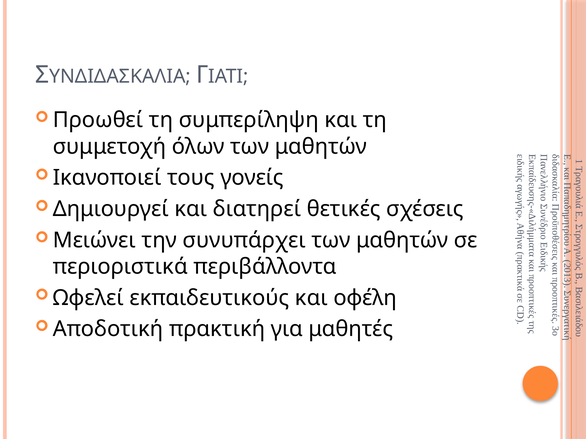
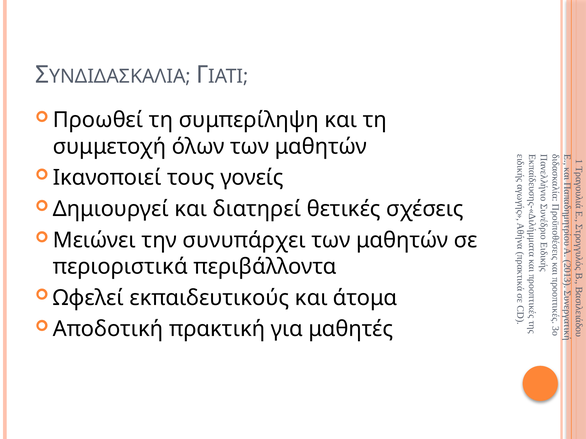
οφέλη: οφέλη -> άτομα (365, 298)
